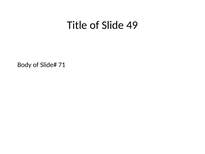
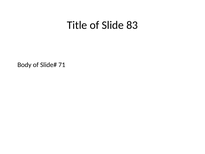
49: 49 -> 83 (132, 25)
